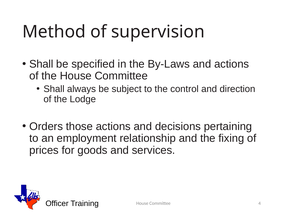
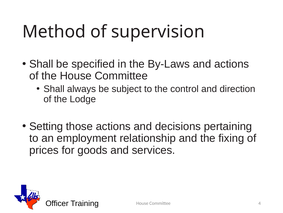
Orders: Orders -> Setting (46, 126)
